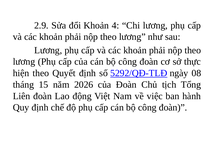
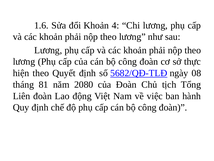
2.9: 2.9 -> 1.6 (41, 25)
5292/QĐ-TLĐ: 5292/QĐ-TLĐ -> 5682/QĐ-TLĐ (139, 73)
15: 15 -> 81 (43, 84)
2026: 2026 -> 2080 (84, 84)
